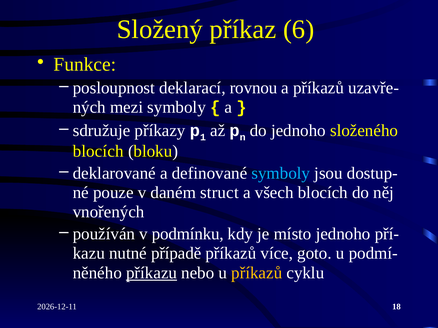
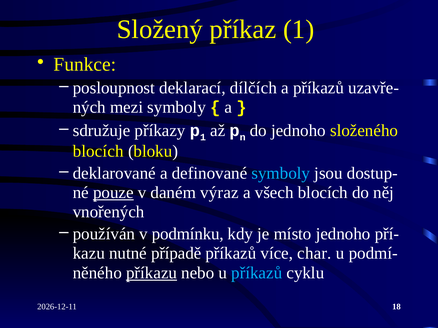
příkaz 6: 6 -> 1 (299, 29)
rovnou: rovnou -> dílčích (253, 88)
pouze underline: none -> present (113, 193)
struct: struct -> výraz (219, 193)
goto: goto -> char (314, 254)
příkazů colour: yellow -> light blue (257, 273)
